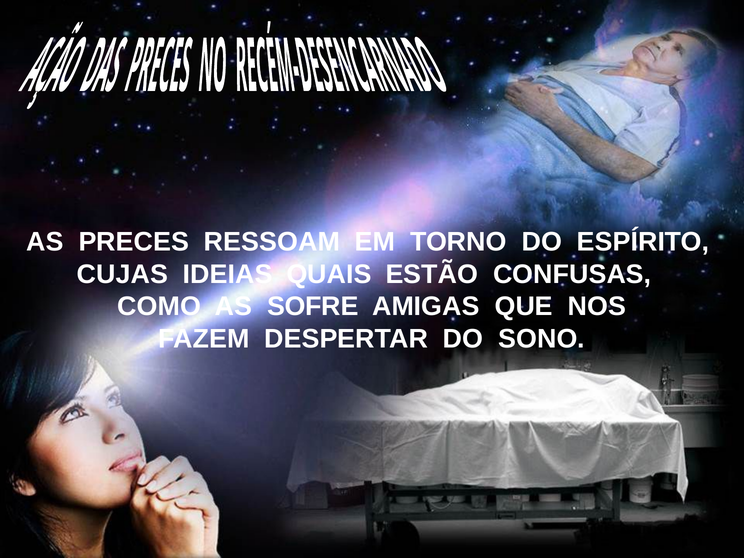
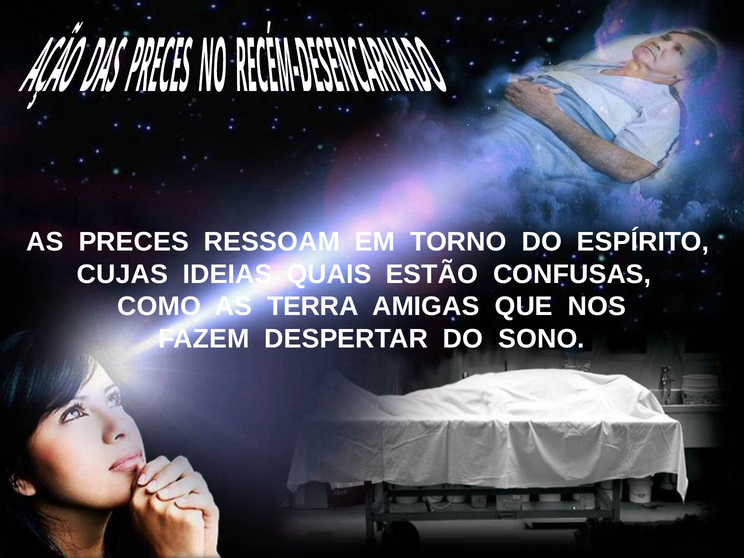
SOFRE: SOFRE -> TERRA (313, 306)
